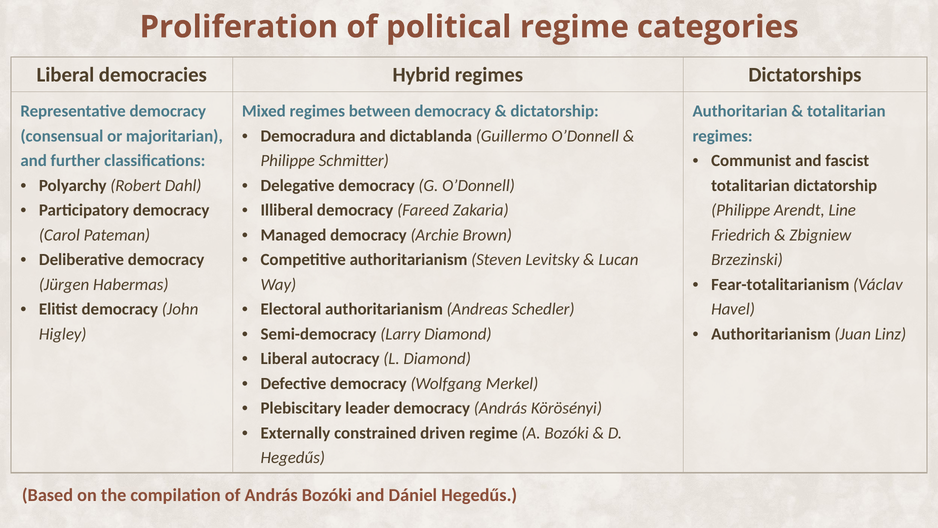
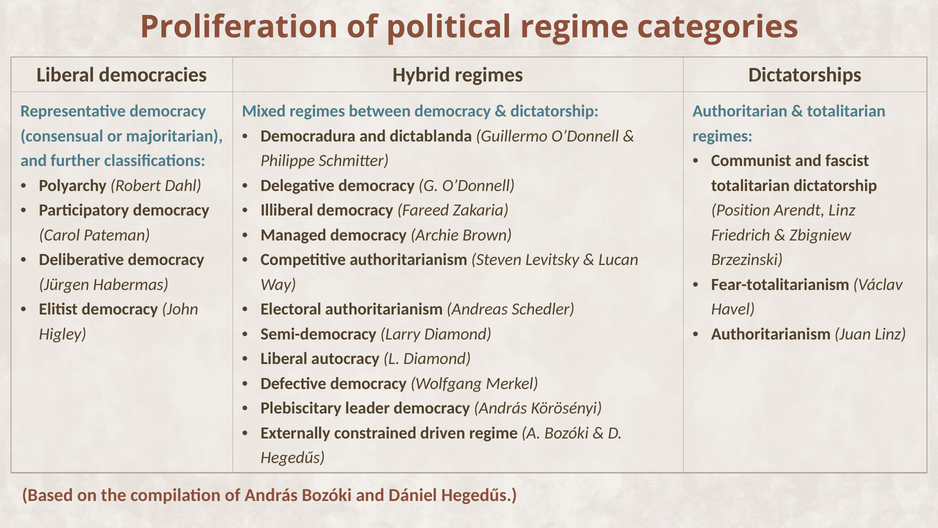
Philippe: Philippe -> Position (741, 210)
Arendt Line: Line -> Linz (842, 210)
